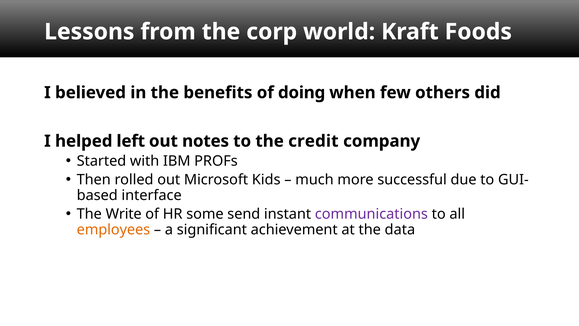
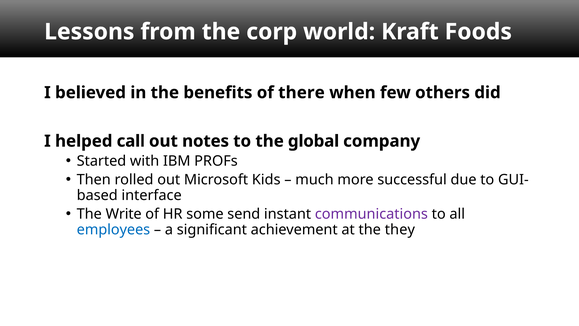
doing: doing -> there (301, 93)
left: left -> call (131, 141)
credit: credit -> global (314, 141)
employees colour: orange -> blue (113, 229)
data: data -> they (400, 229)
